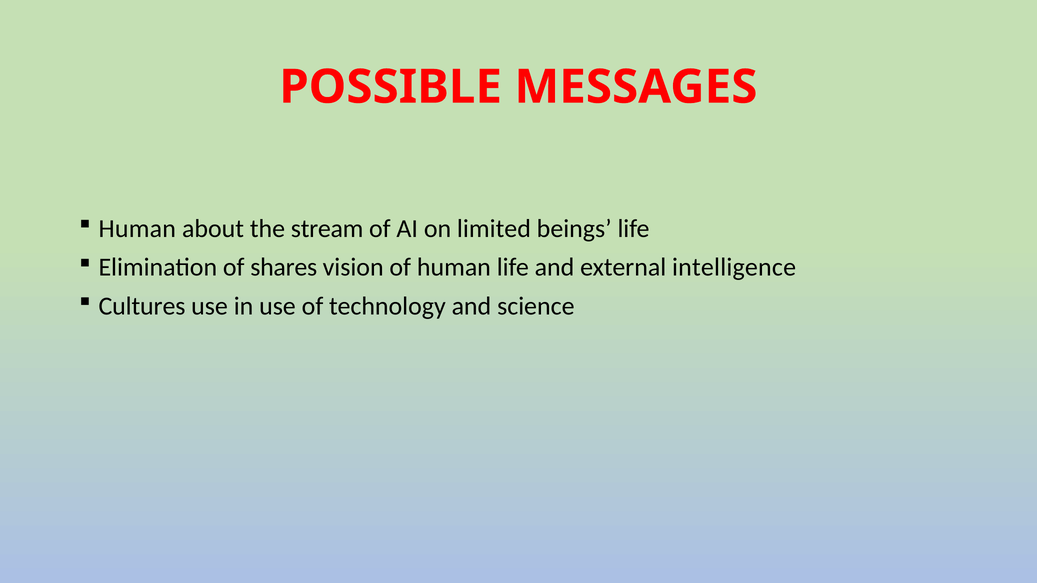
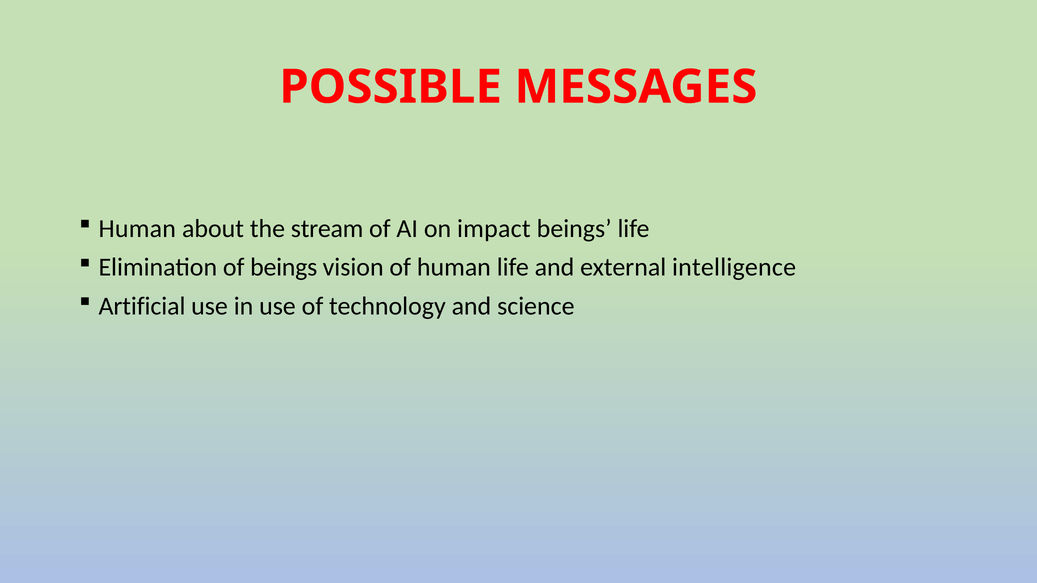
limited: limited -> impact (494, 229)
of shares: shares -> beings (284, 268)
Cultures: Cultures -> Artificial (142, 306)
